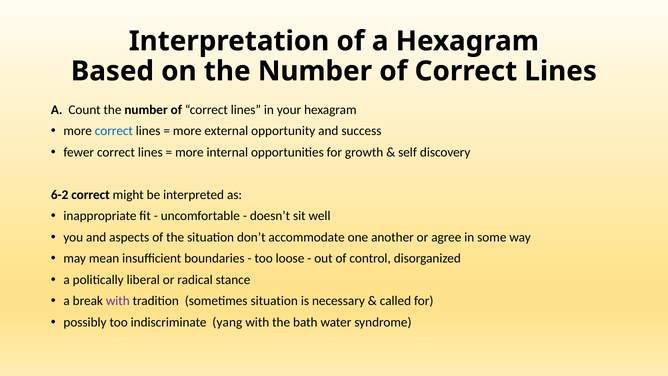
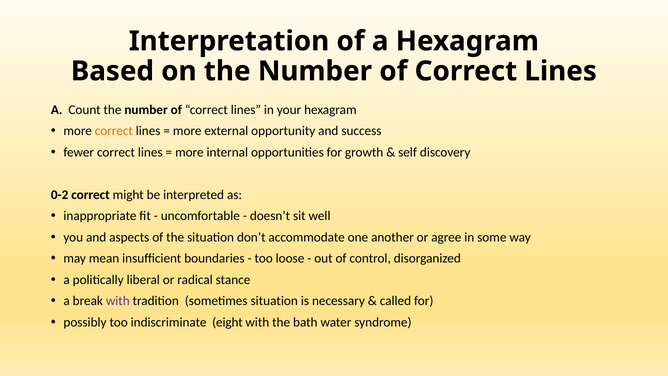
correct colour: blue -> orange (114, 131)
6-2: 6-2 -> 0-2 (60, 195)
yang: yang -> eight (227, 322)
